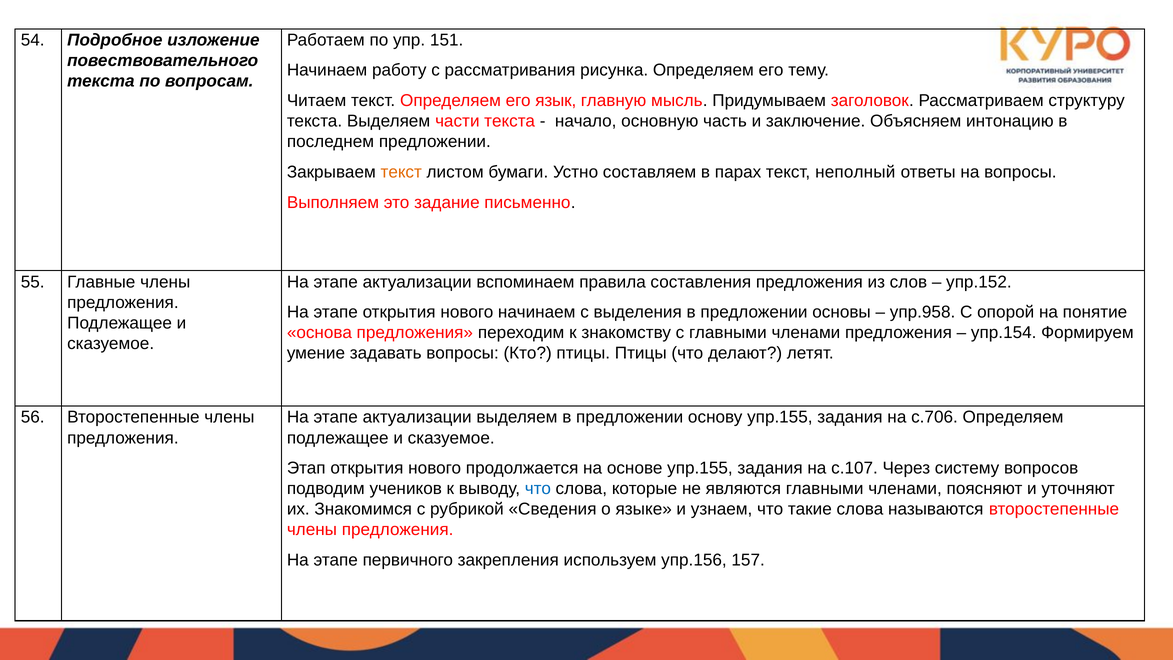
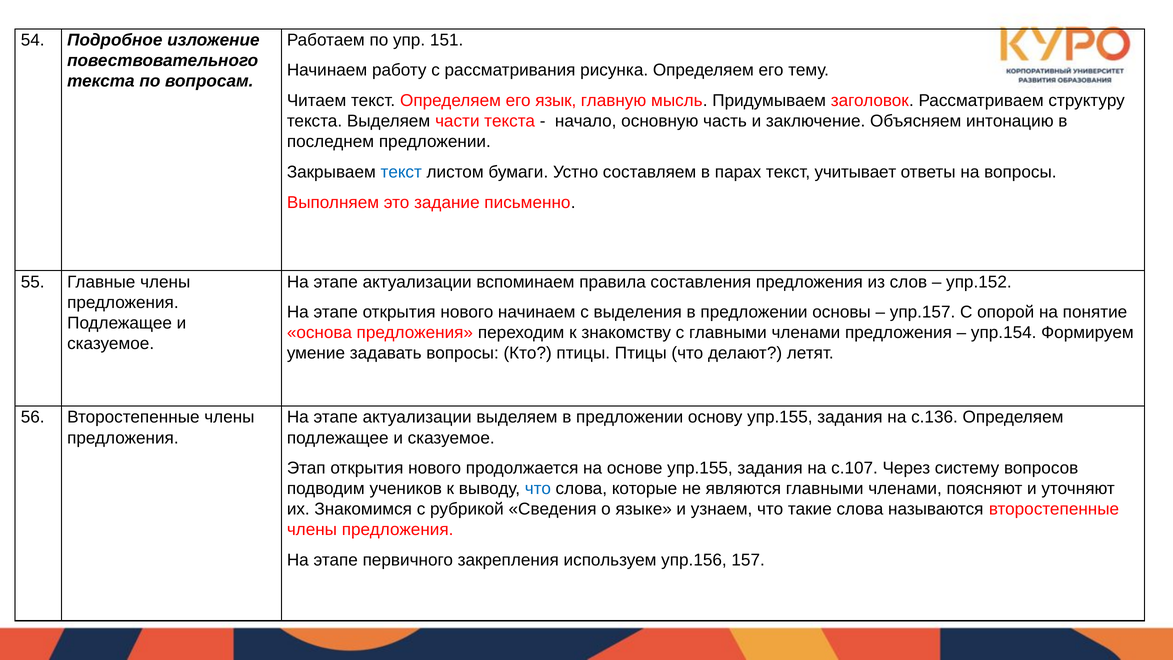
текст colour: orange -> blue (401, 172)
неполный: неполный -> учитывает (855, 172)
упр.958: упр.958 -> упр.157 (923, 312)
с.706: с.706 -> с.136 (934, 417)
